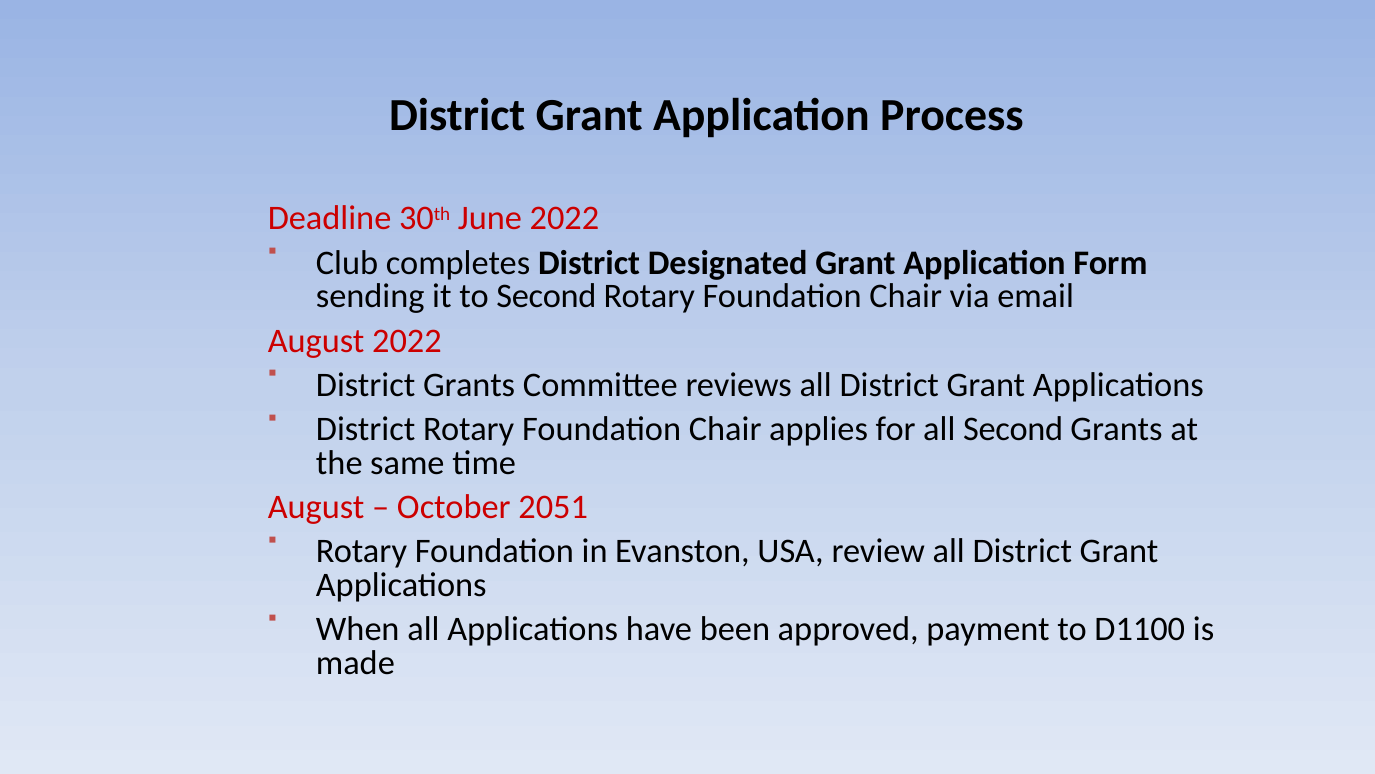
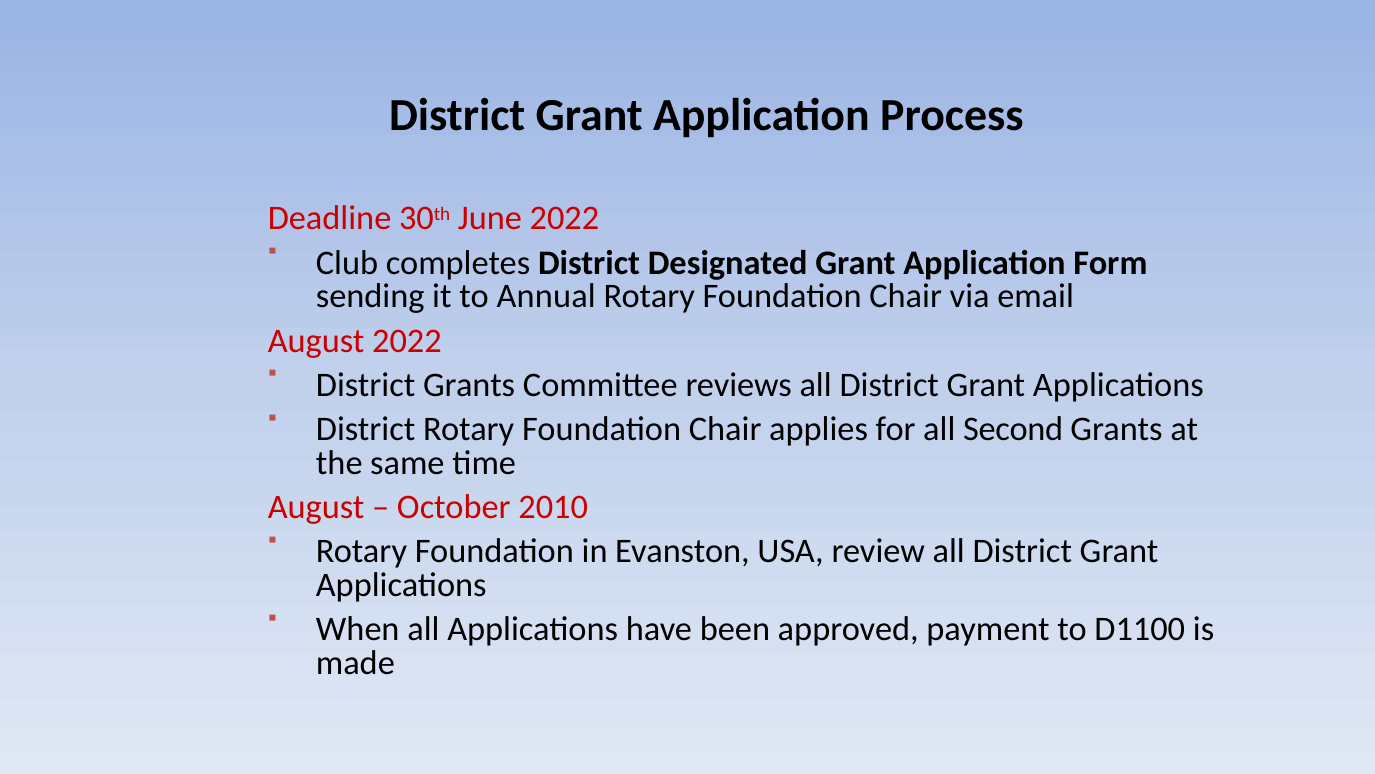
to Second: Second -> Annual (546, 296)
2051: 2051 -> 2010 (553, 507)
